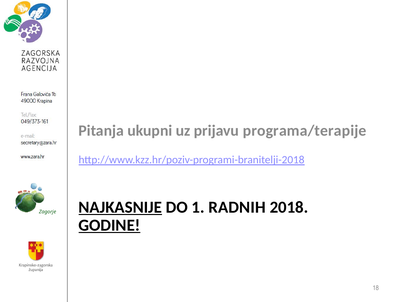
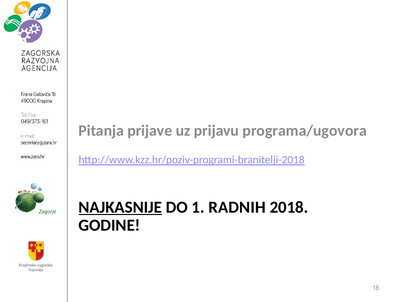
ukupni: ukupni -> prijave (150, 131)
programa/terapije: programa/terapije -> programa/ugovora (305, 131)
GODINE underline: present -> none (109, 226)
